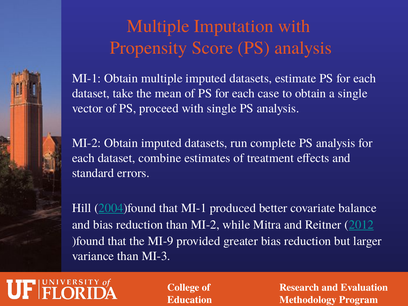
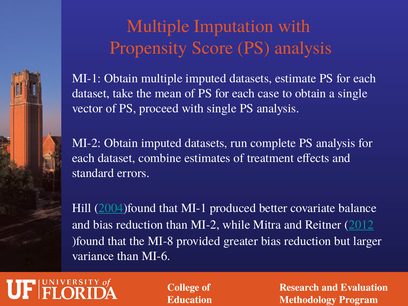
MI-9: MI-9 -> MI-8 (161, 241)
MI-3: MI-3 -> MI-6 (156, 256)
